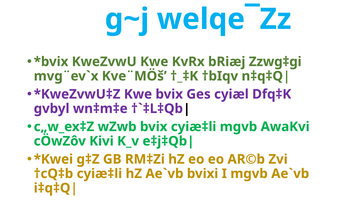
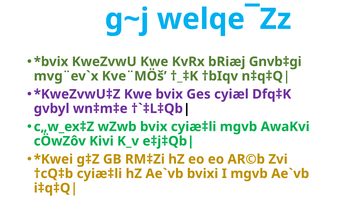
Zzwg‡gi: Zzwg‡gi -> Gnvb‡gi (275, 62)
